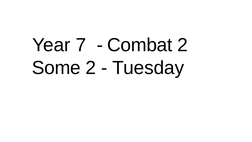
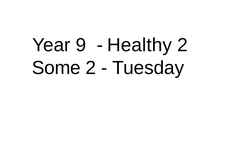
7: 7 -> 9 (81, 45)
Combat: Combat -> Healthy (140, 45)
